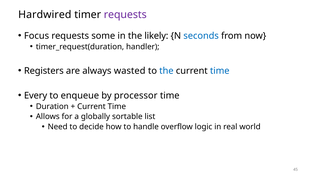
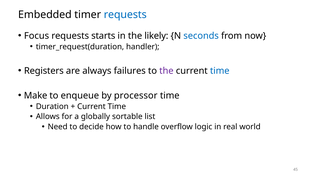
Hardwired: Hardwired -> Embedded (45, 15)
requests colour: purple -> blue (125, 15)
some: some -> starts (103, 36)
wasted: wasted -> failures (130, 71)
the colour: blue -> purple (166, 71)
Every: Every -> Make (36, 95)
